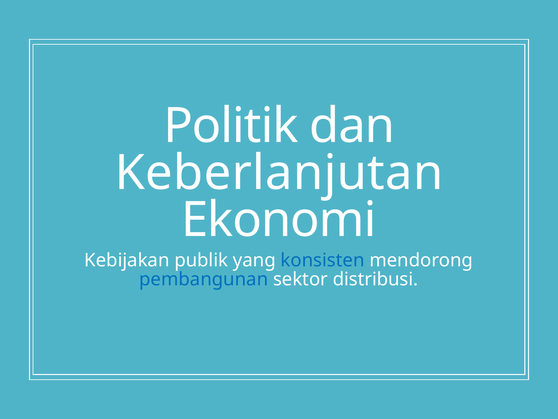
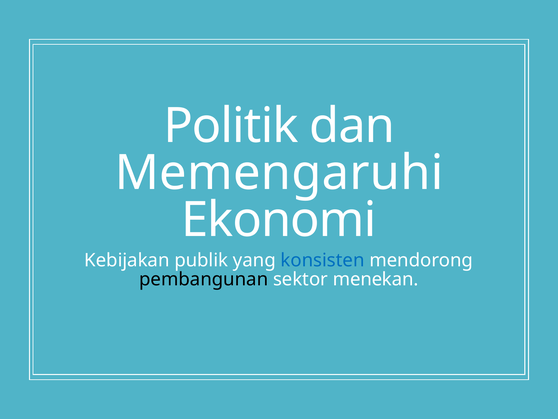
Keberlanjutan: Keberlanjutan -> Memengaruhi (279, 173)
pembangunan colour: blue -> black (204, 279)
distribusi: distribusi -> menekan (376, 279)
